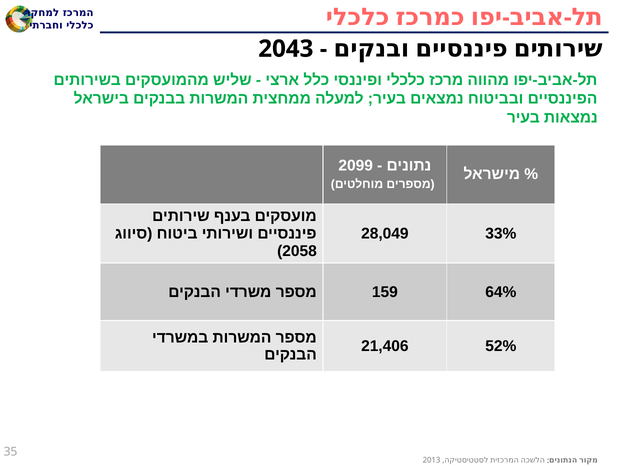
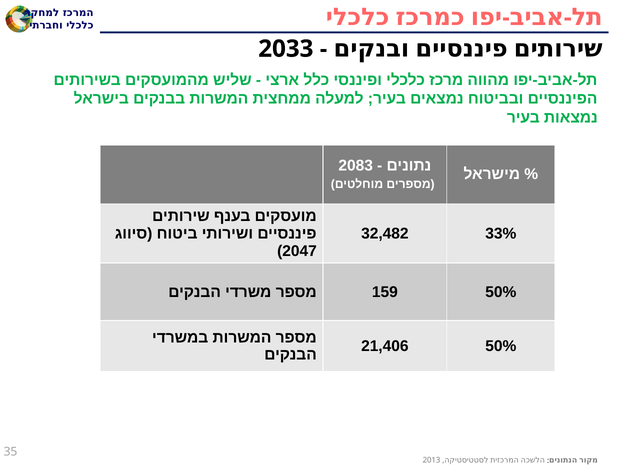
2043: 2043 -> 2033 (286, 49)
2099: 2099 -> 2083 (356, 165)
28,049: 28,049 -> 32,482 (385, 233)
2058: 2058 -> 2047 (300, 251)
159 64%: 64% -> 50% (501, 292)
21,406 52%: 52% -> 50% (501, 346)
